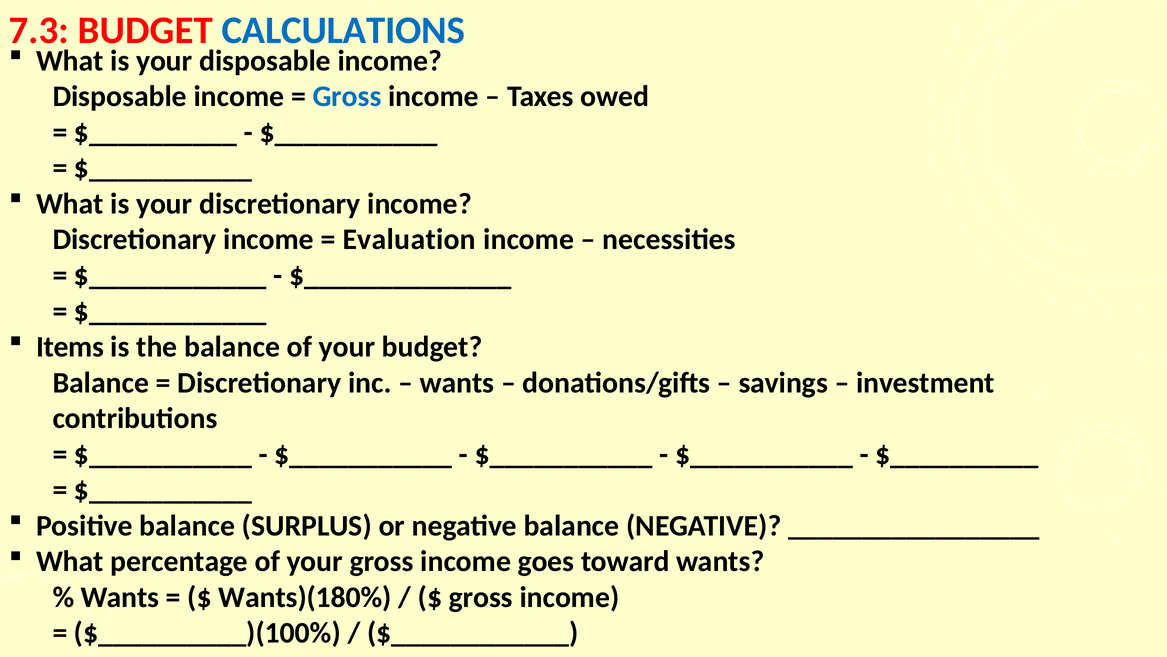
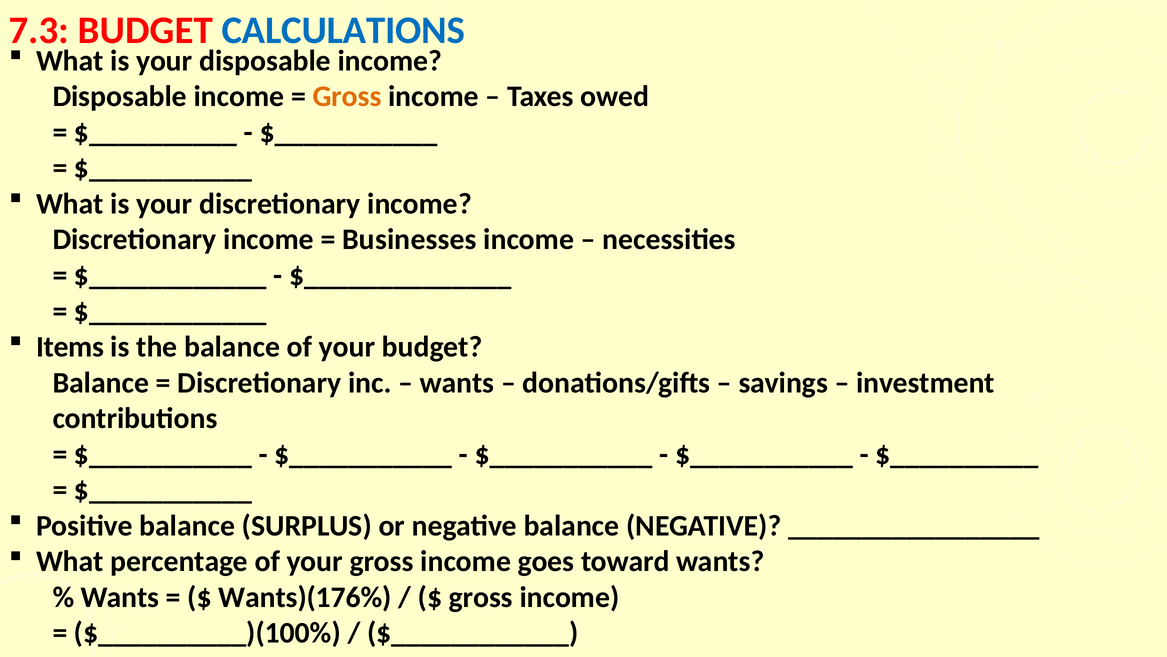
Gross colour: blue -> orange (347, 97)
Evaluation: Evaluation -> Businesses (409, 239)
Wants)(180%: Wants)(180% -> Wants)(176% (305, 597)
